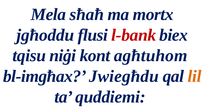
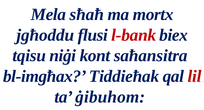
agħtuhom: agħtuhom -> saħansitra (151, 56)
Jwiegħdu: Jwiegħdu -> Tiddieħak (124, 76)
lil colour: orange -> red (194, 76)
quddiemi: quddiemi -> ġibuhom (110, 97)
